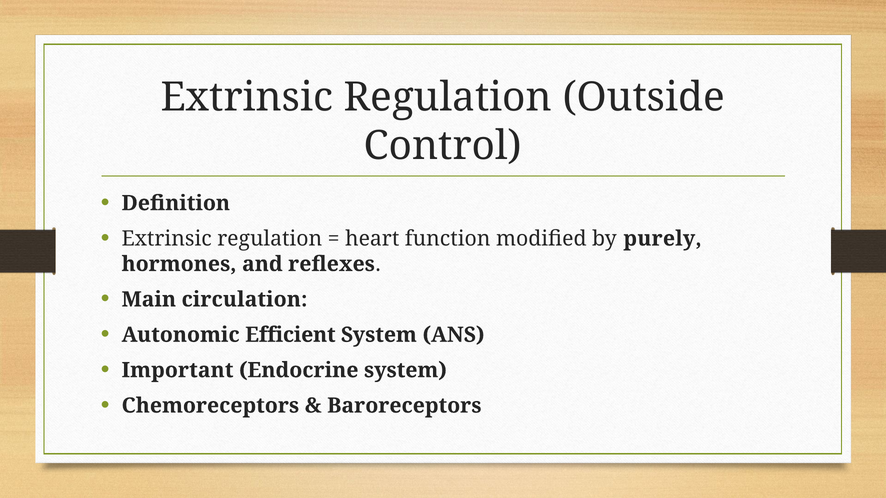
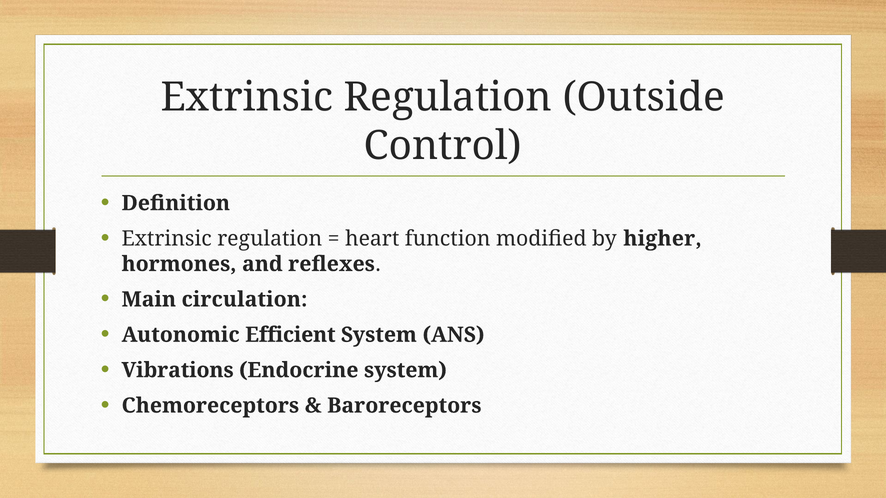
purely: purely -> higher (663, 239)
Important: Important -> Vibrations (178, 371)
